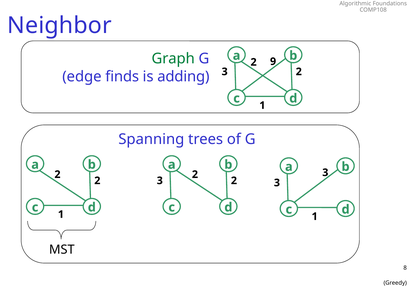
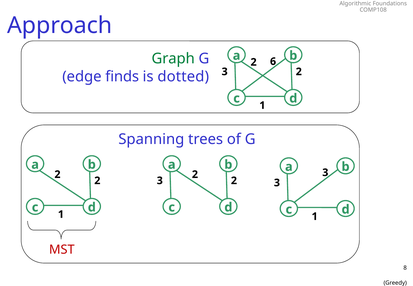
Neighbor: Neighbor -> Approach (60, 25)
9: 9 -> 6 (273, 61)
adding: adding -> dotted (183, 77)
MST colour: black -> red (62, 249)
